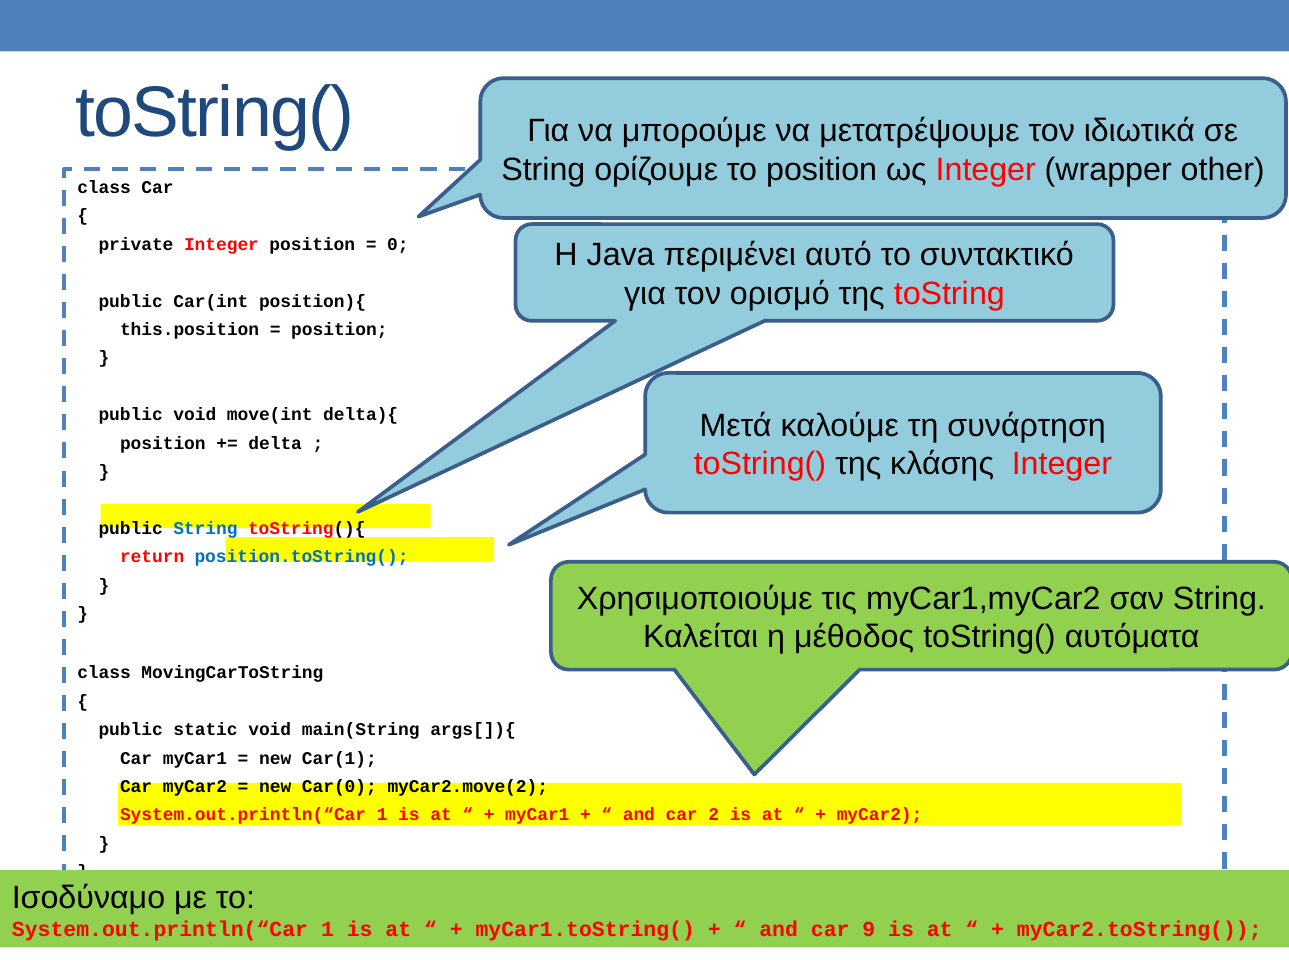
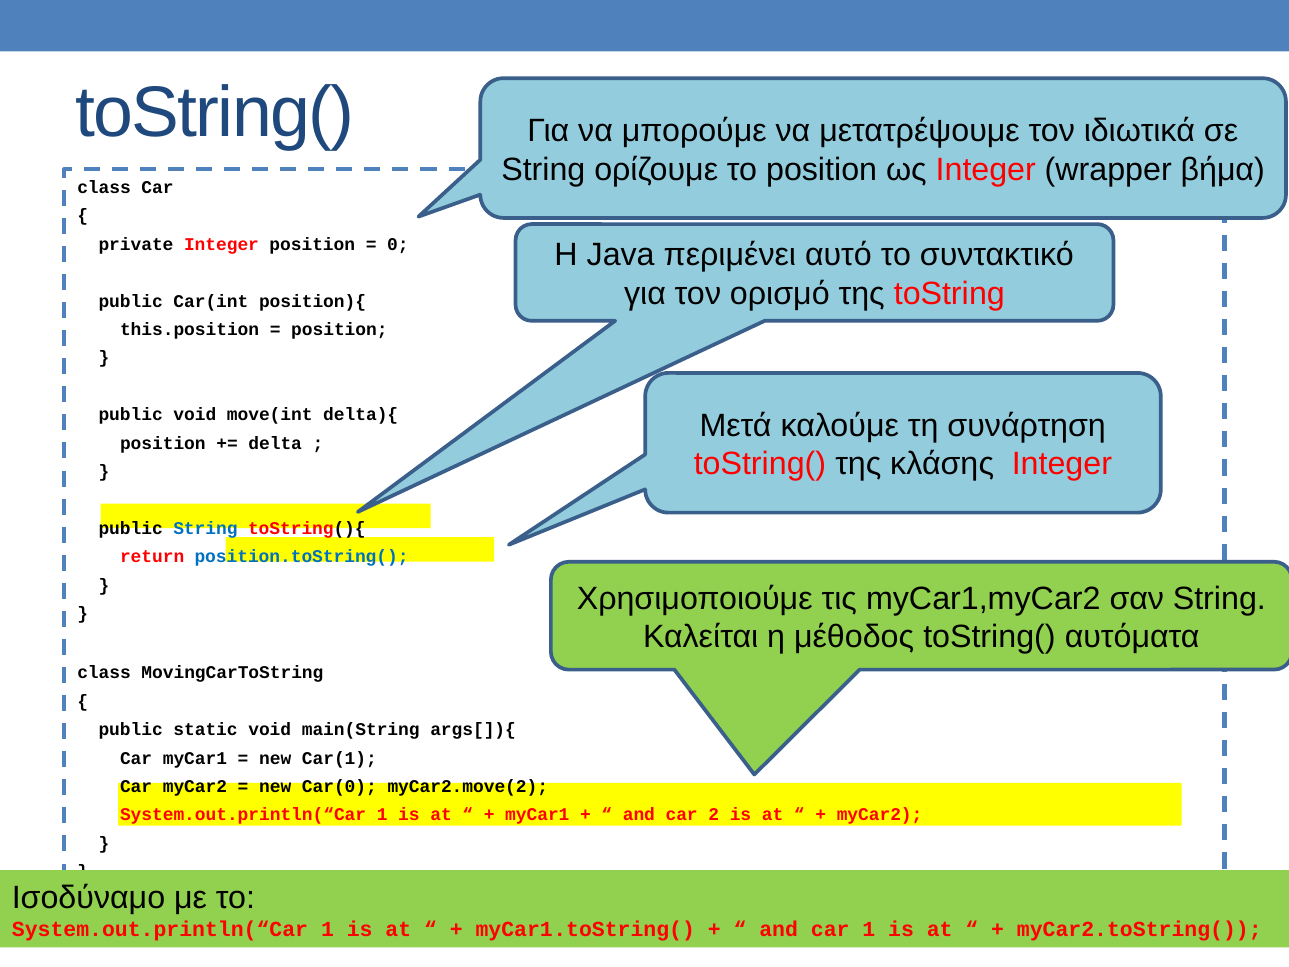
other: other -> βήμα (1223, 170)
car 9: 9 -> 1 (869, 929)
